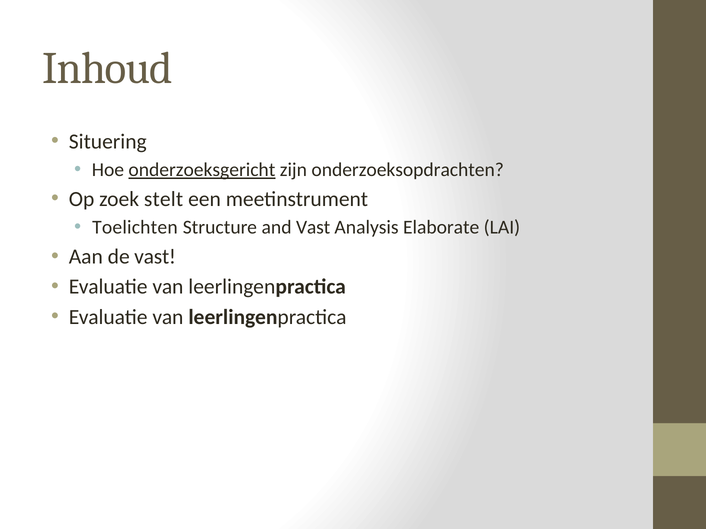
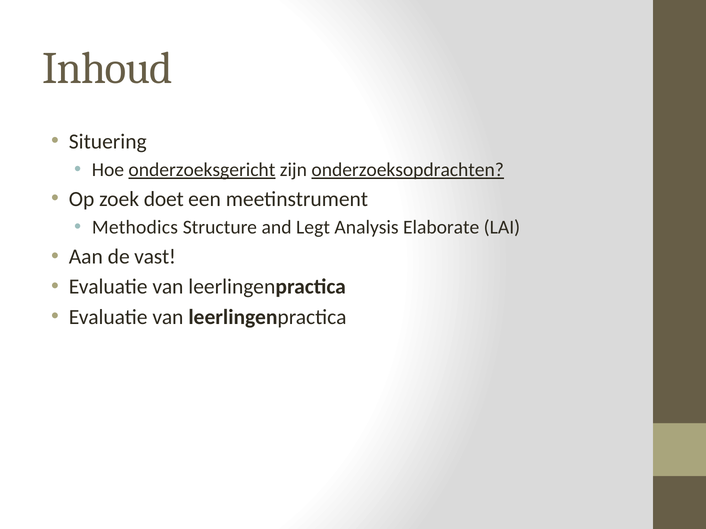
onderzoeksopdrachten underline: none -> present (408, 170)
stelt: stelt -> doet (164, 199)
Toelichten: Toelichten -> Methodics (135, 228)
and Vast: Vast -> Legt (313, 228)
